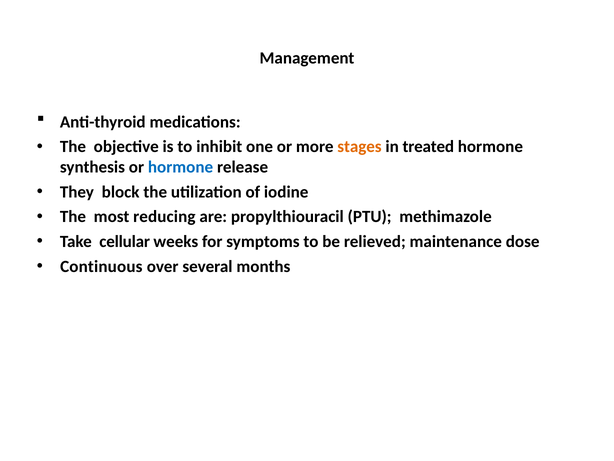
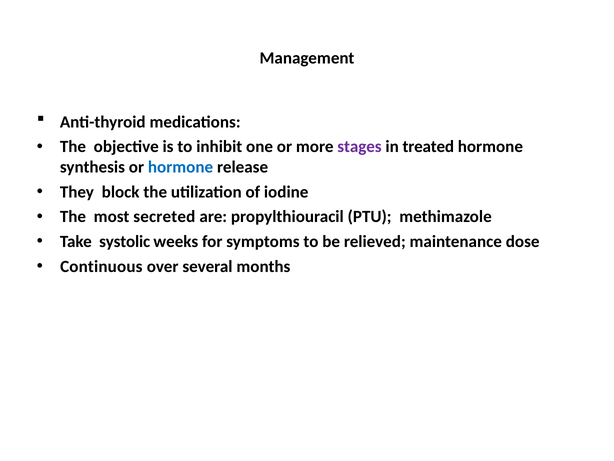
stages colour: orange -> purple (359, 147)
reducing: reducing -> secreted (164, 217)
cellular: cellular -> systolic (125, 241)
